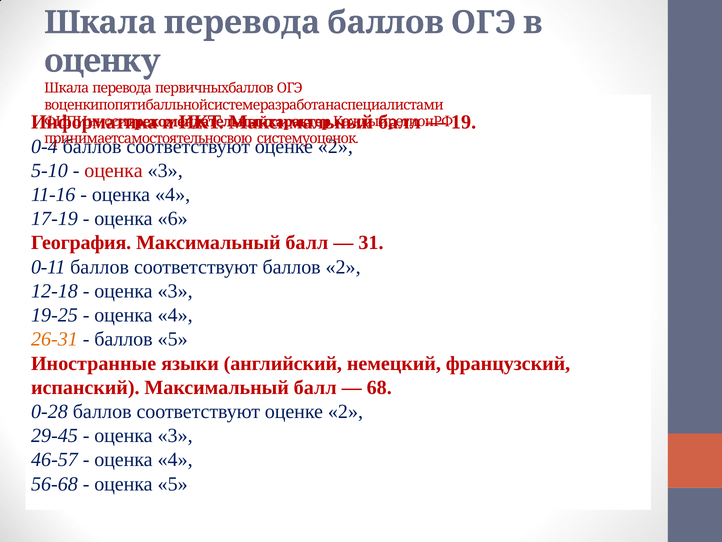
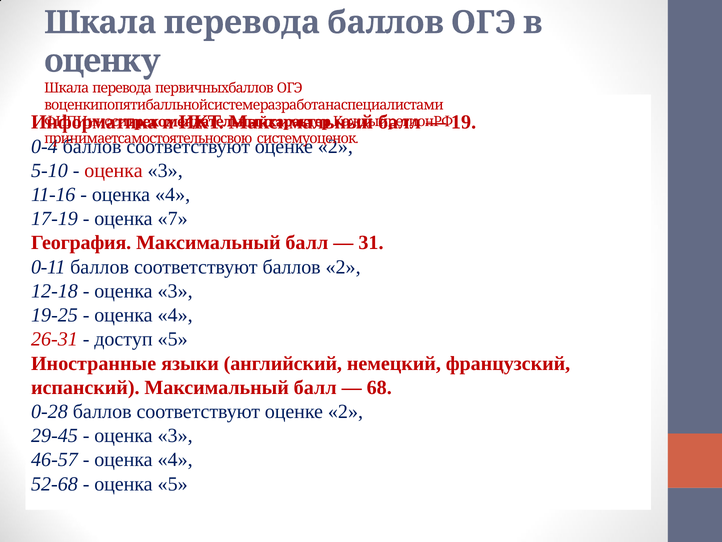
6: 6 -> 7 (173, 219)
26-31 colour: orange -> red (54, 339)
баллов: баллов -> доступ (124, 339)
56-68: 56-68 -> 52-68 (54, 483)
